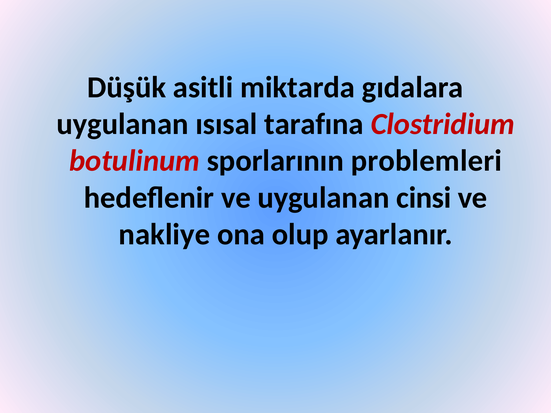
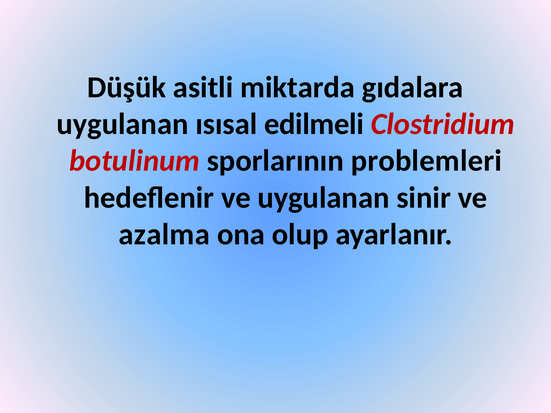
tarafına: tarafına -> edilmeli (314, 124)
cinsi: cinsi -> sinir (424, 198)
nakliye: nakliye -> azalma (164, 234)
